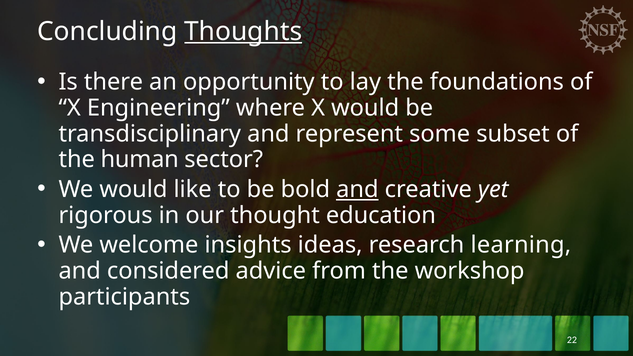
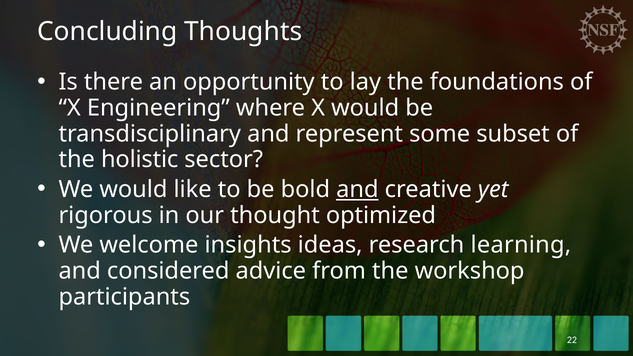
Thoughts underline: present -> none (243, 31)
human: human -> holistic (140, 160)
education: education -> optimized (381, 215)
